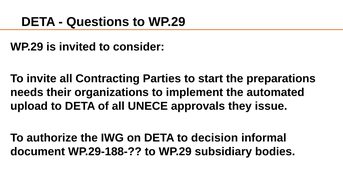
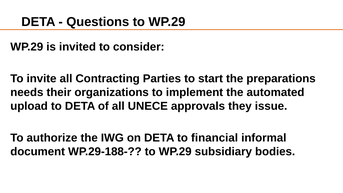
decision: decision -> financial (215, 138)
